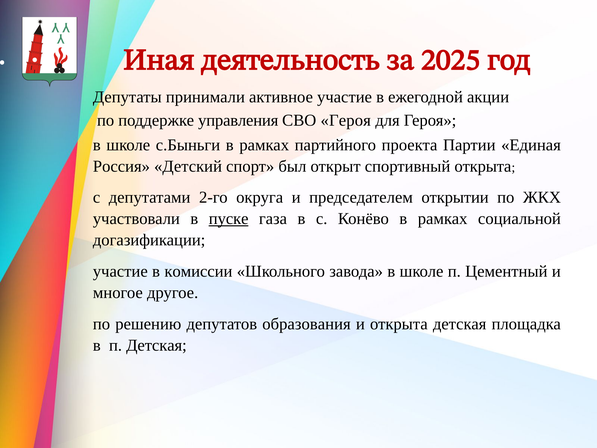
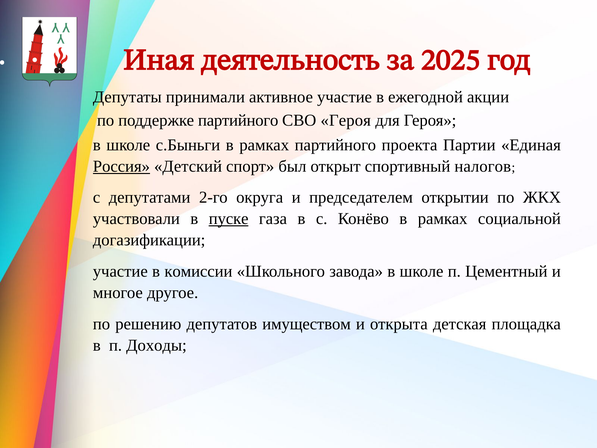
поддержке управления: управления -> партийного (238, 120)
Россия underline: none -> present (121, 166)
спортивный открыта: открыта -> налогов (483, 166)
образования: образования -> имуществом (307, 324)
п Детская: Детская -> Доходы (156, 345)
